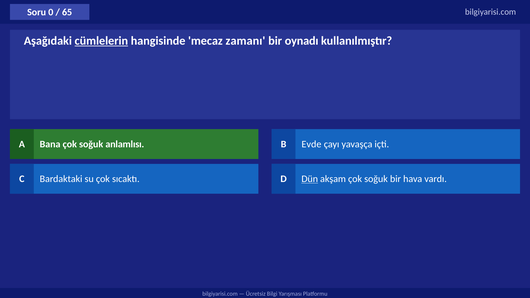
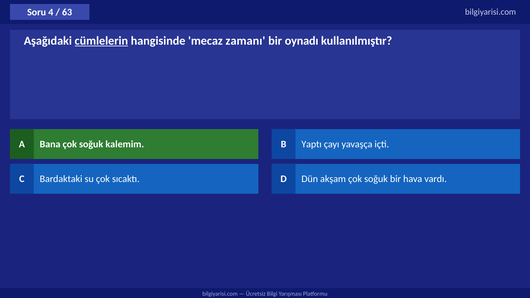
0: 0 -> 4 (51, 12)
65: 65 -> 63 (67, 12)
anlamlısı: anlamlısı -> kalemim (125, 144)
Evde: Evde -> Yaptı (312, 144)
Dün underline: present -> none (310, 179)
